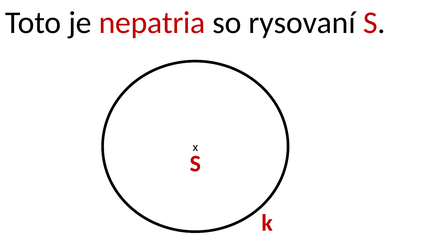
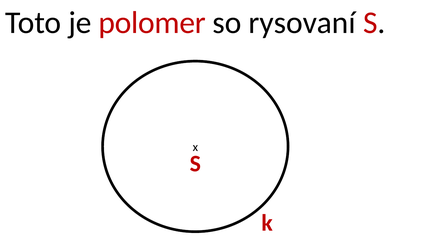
nepatria: nepatria -> polomer (152, 23)
